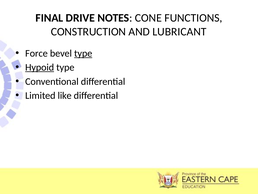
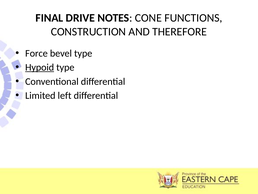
LUBRICANT: LUBRICANT -> THEREFORE (180, 32)
type underline: present -> none (83, 53)
like: like -> left (65, 95)
